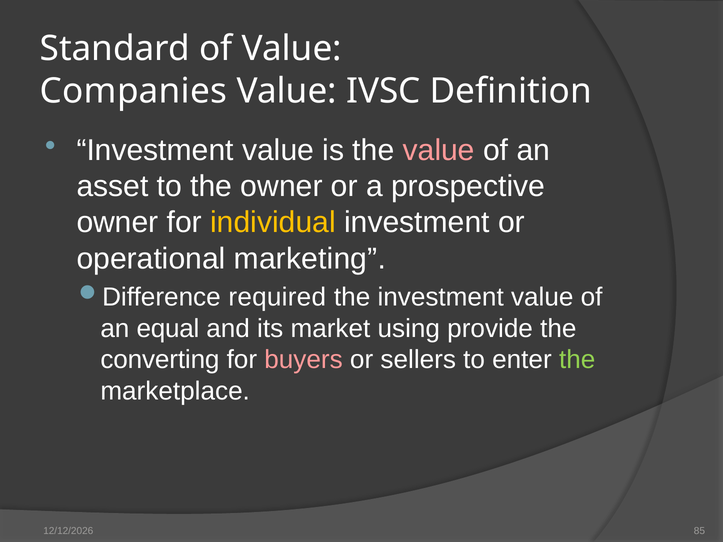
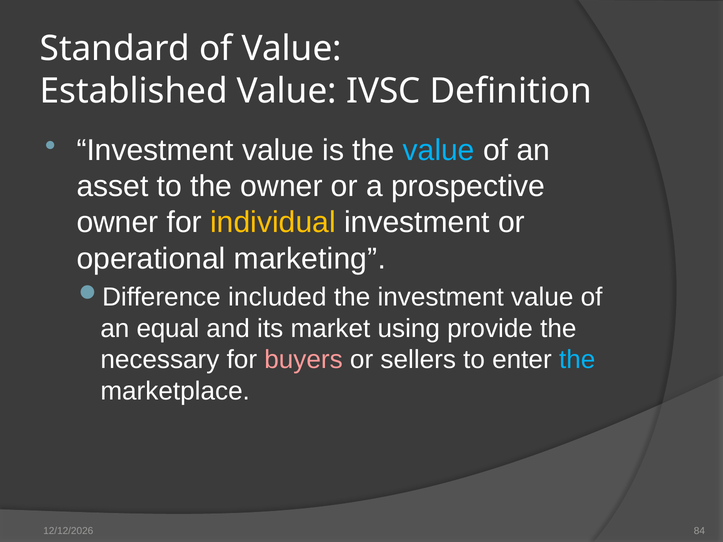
Companies: Companies -> Established (134, 91)
value colour: pink -> light blue (439, 150)
required: required -> included (277, 297)
converting: converting -> necessary (160, 360)
the colour: light green -> light blue (577, 360)
85: 85 -> 84 (699, 531)
